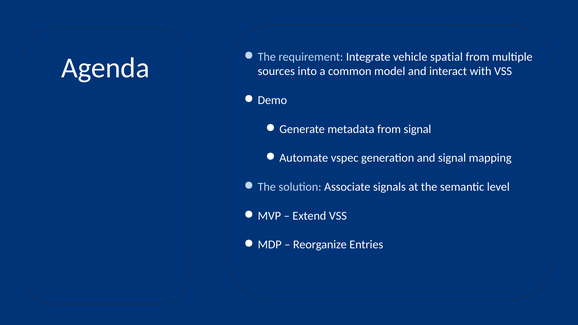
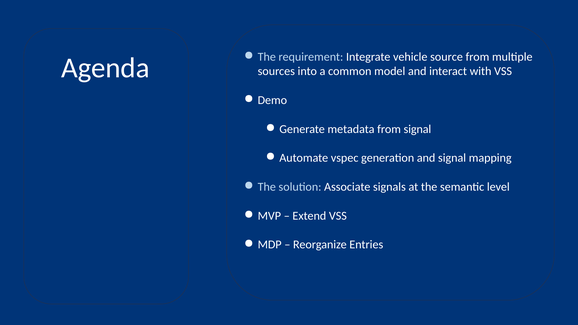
spatial: spatial -> source (447, 57)
